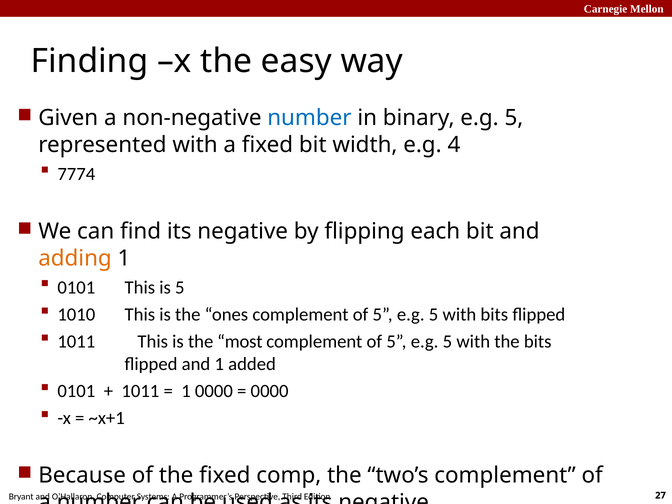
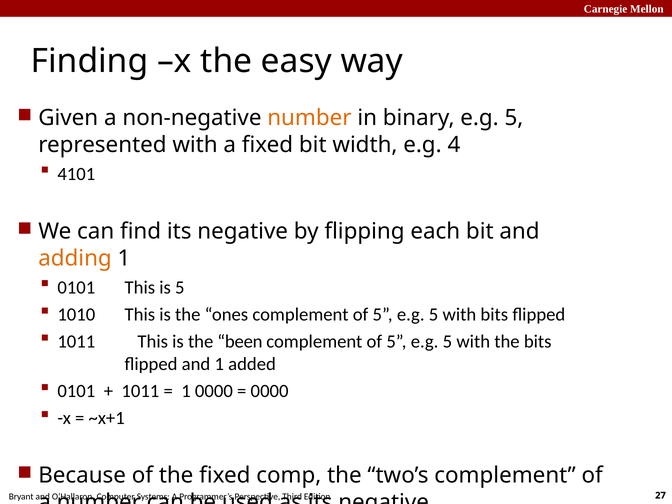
number colour: blue -> orange (309, 118)
7774: 7774 -> 4101 (76, 174)
most: most -> been (240, 341)
